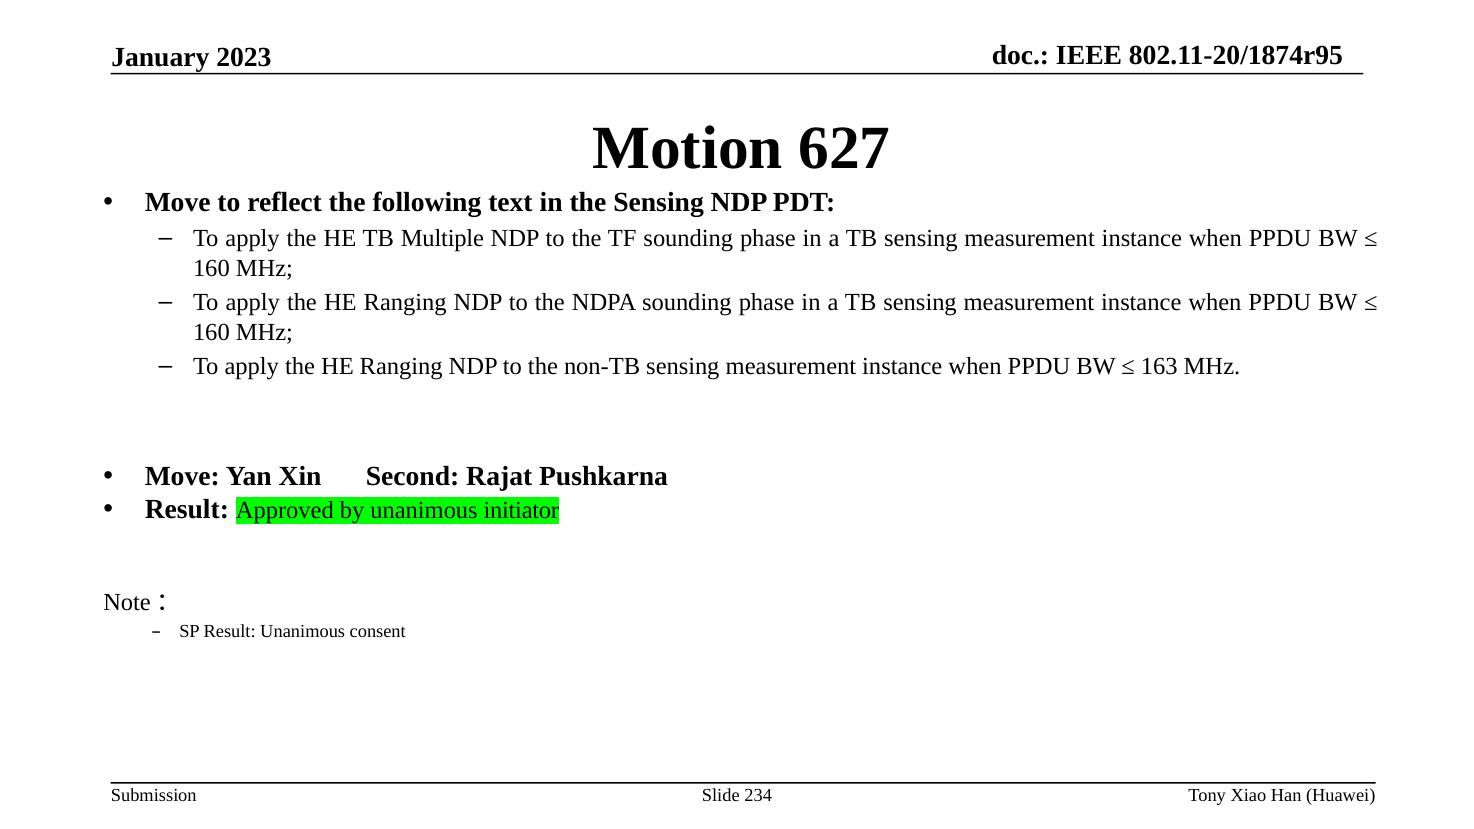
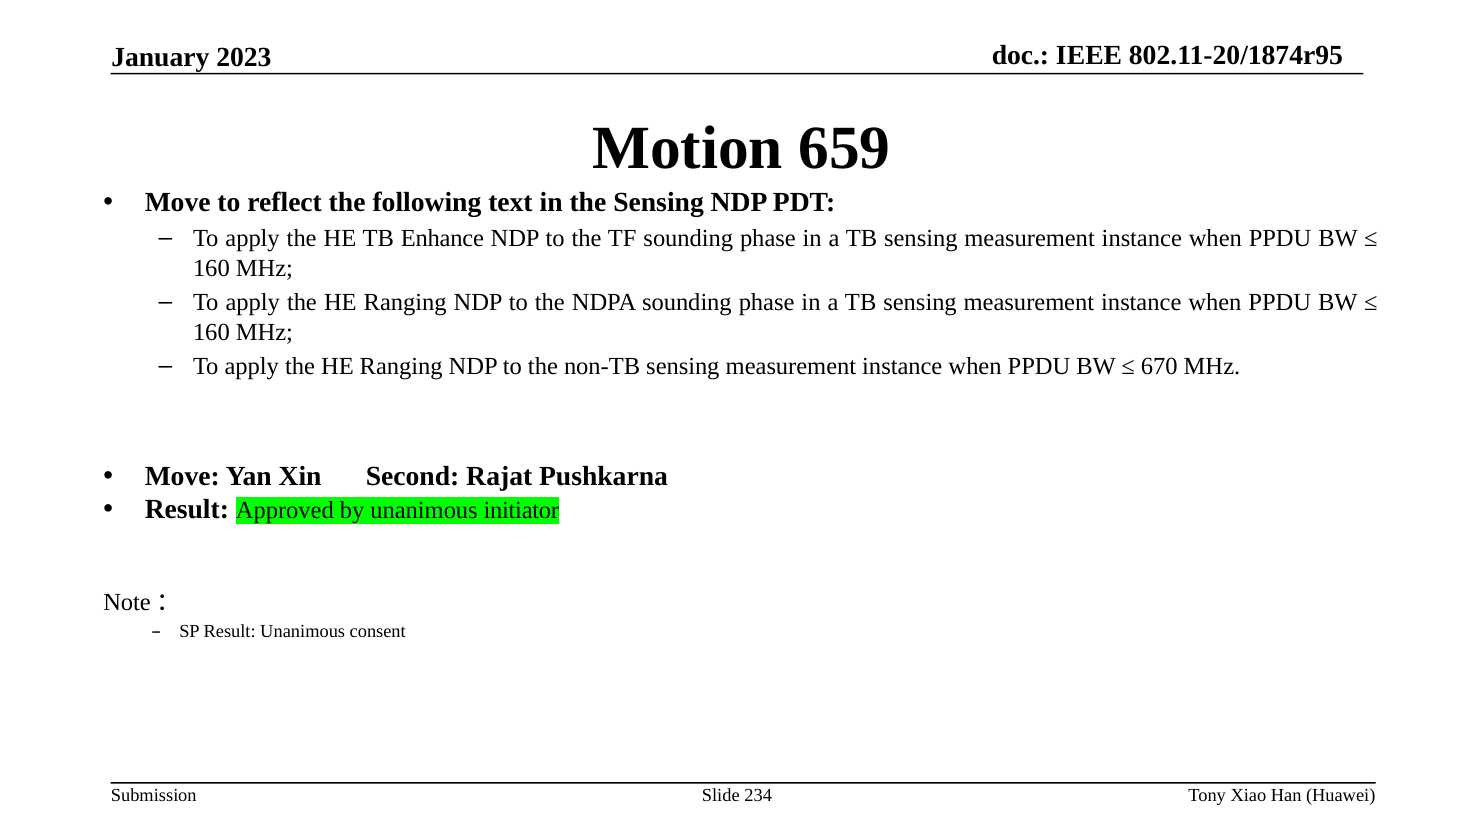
627: 627 -> 659 (844, 148)
Multiple: Multiple -> Enhance (442, 239)
163: 163 -> 670 (1159, 367)
